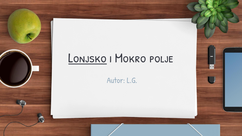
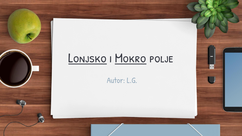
Mokro underline: none -> present (131, 58)
